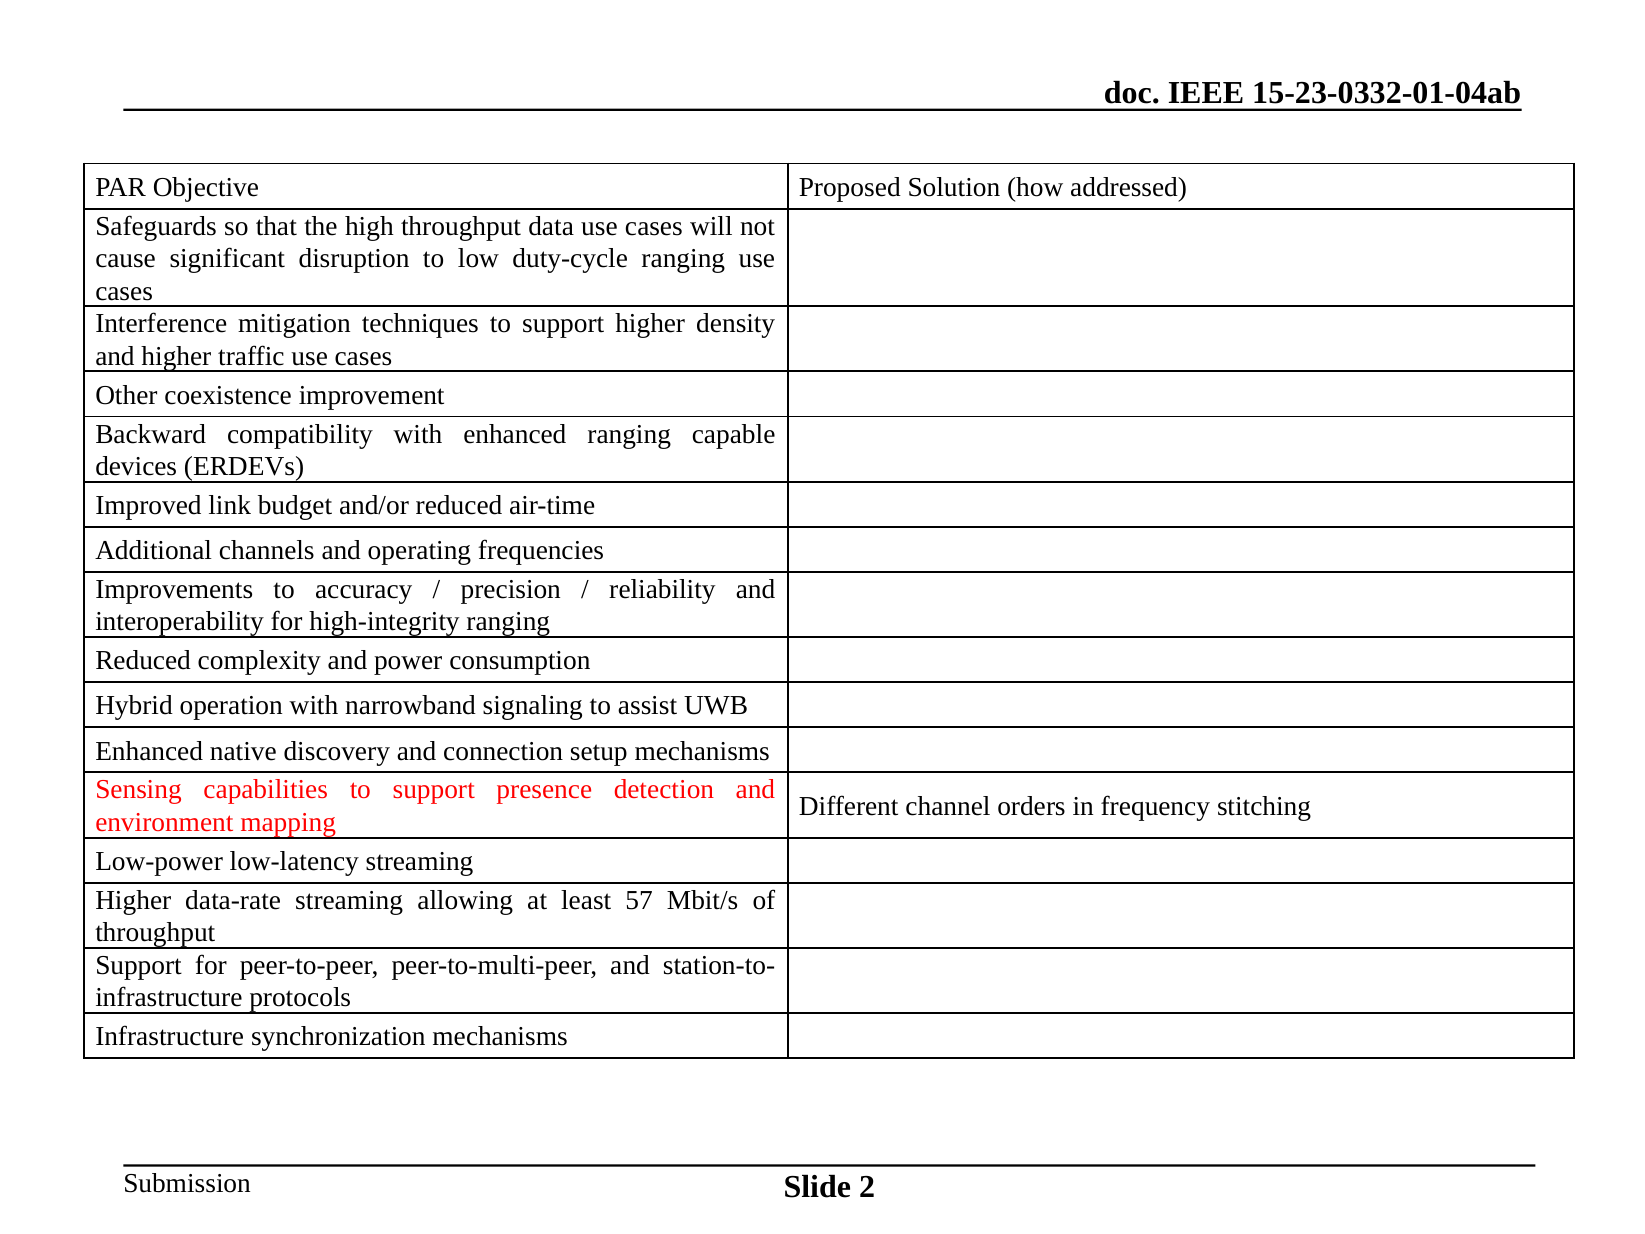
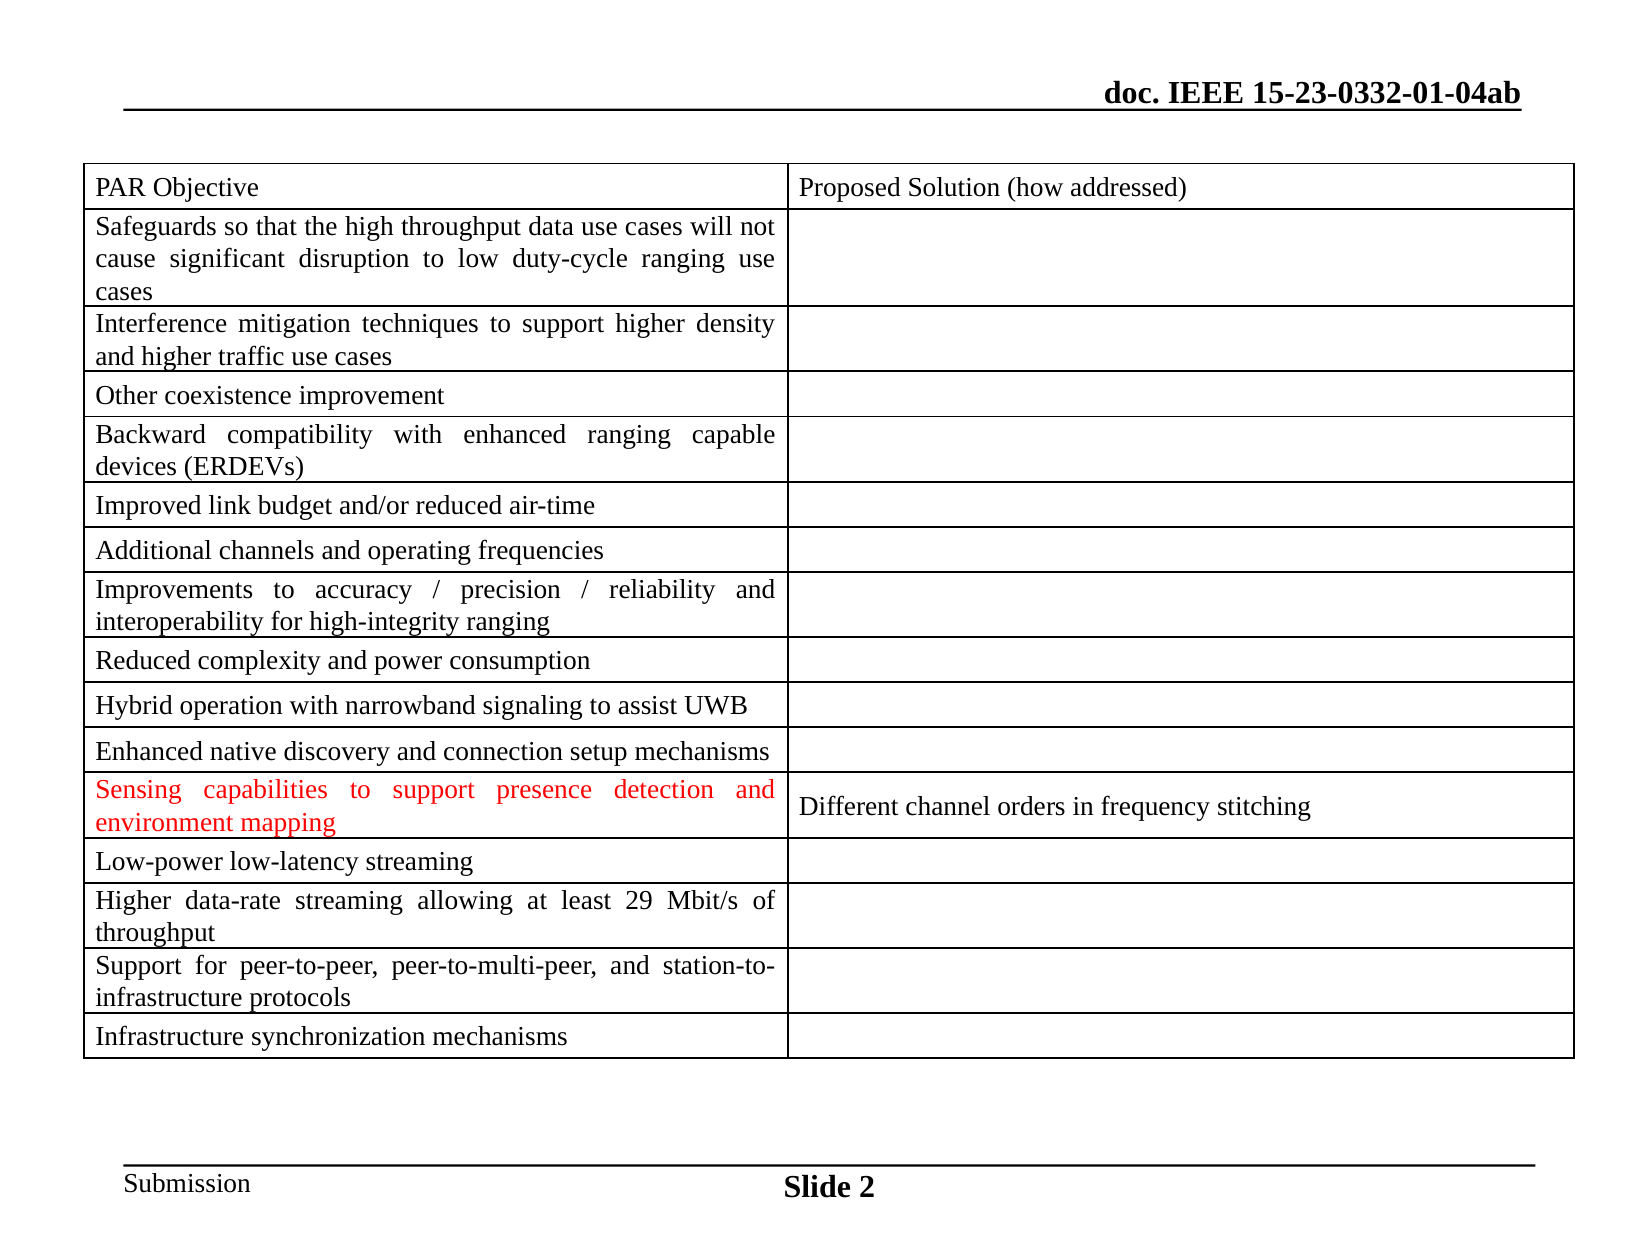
57: 57 -> 29 (639, 900)
